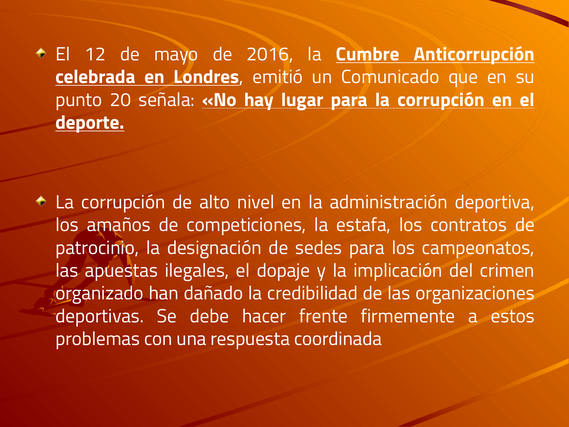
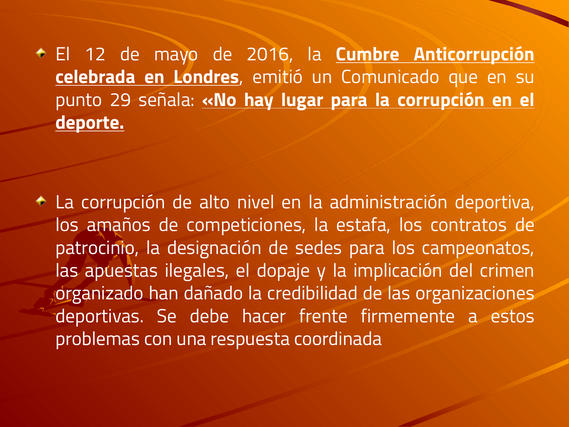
20: 20 -> 29 (120, 100)
